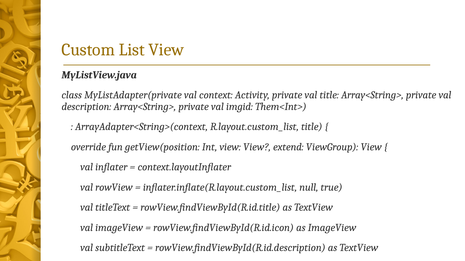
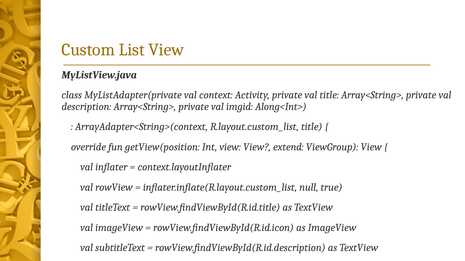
Them<Int>: Them<Int> -> Along<Int> (281, 107)
